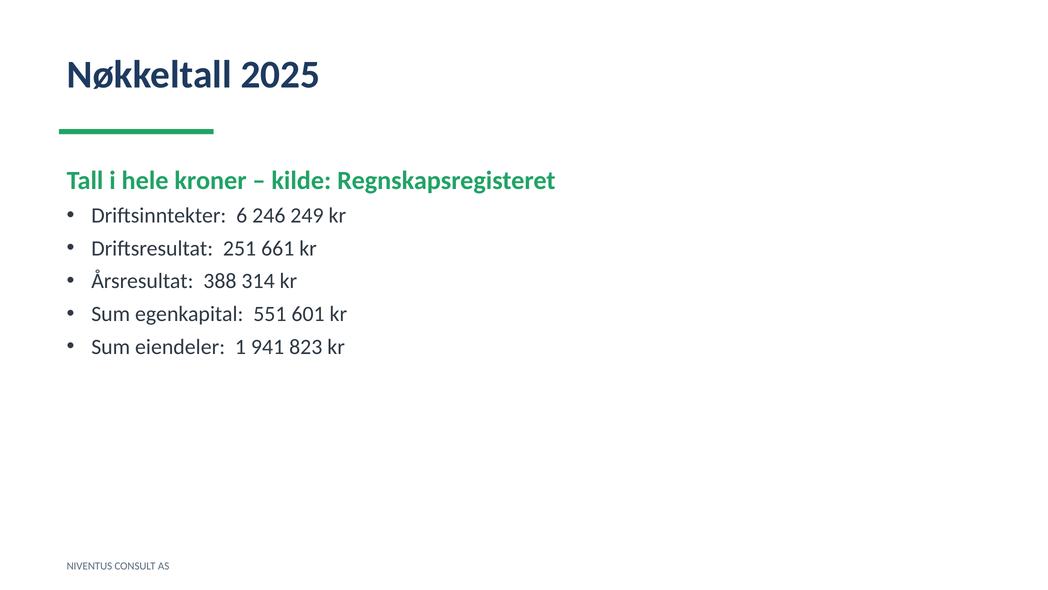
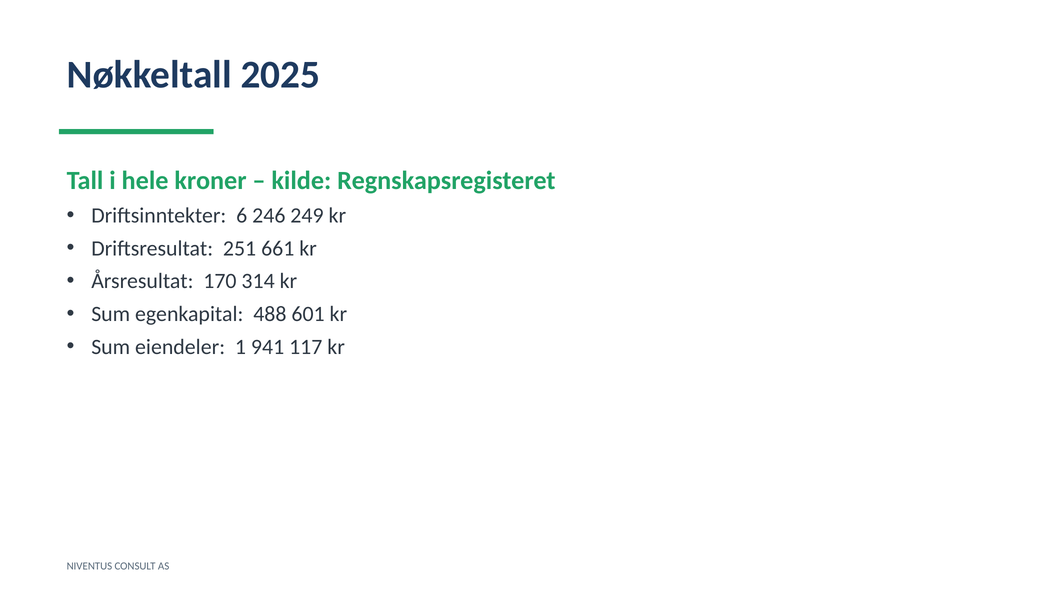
388: 388 -> 170 (220, 281)
551: 551 -> 488 (270, 314)
823: 823 -> 117 (306, 347)
